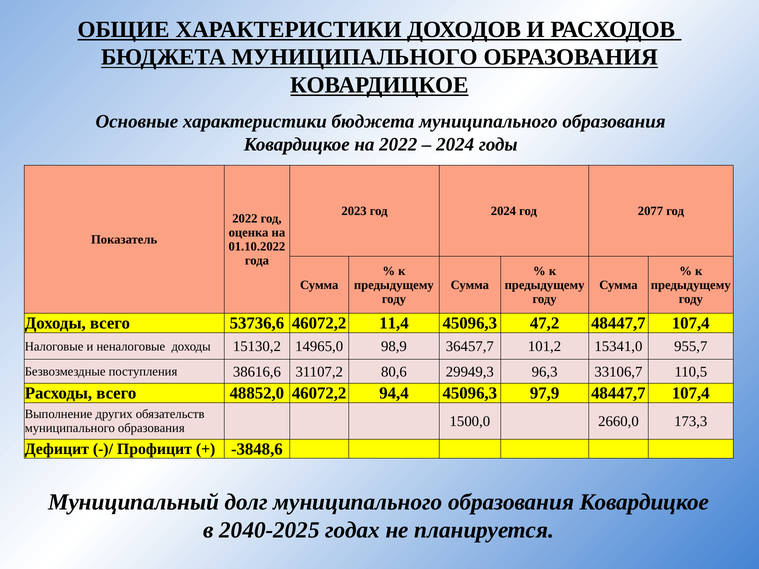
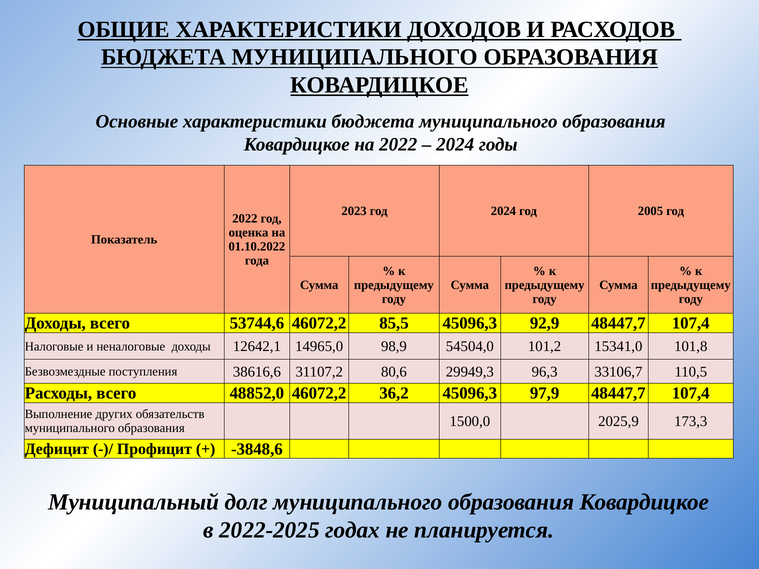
2077: 2077 -> 2005 (650, 211)
53736,6: 53736,6 -> 53744,6 (257, 323)
11,4: 11,4 -> 85,5 (394, 323)
47,2: 47,2 -> 92,9 (545, 323)
15130,2: 15130,2 -> 12642,1 (257, 347)
36457,7: 36457,7 -> 54504,0 (470, 347)
955,7: 955,7 -> 101,8 (691, 347)
94,4: 94,4 -> 36,2 (394, 394)
2660,0: 2660,0 -> 2025,9 (618, 421)
2040-2025: 2040-2025 -> 2022-2025 (270, 530)
